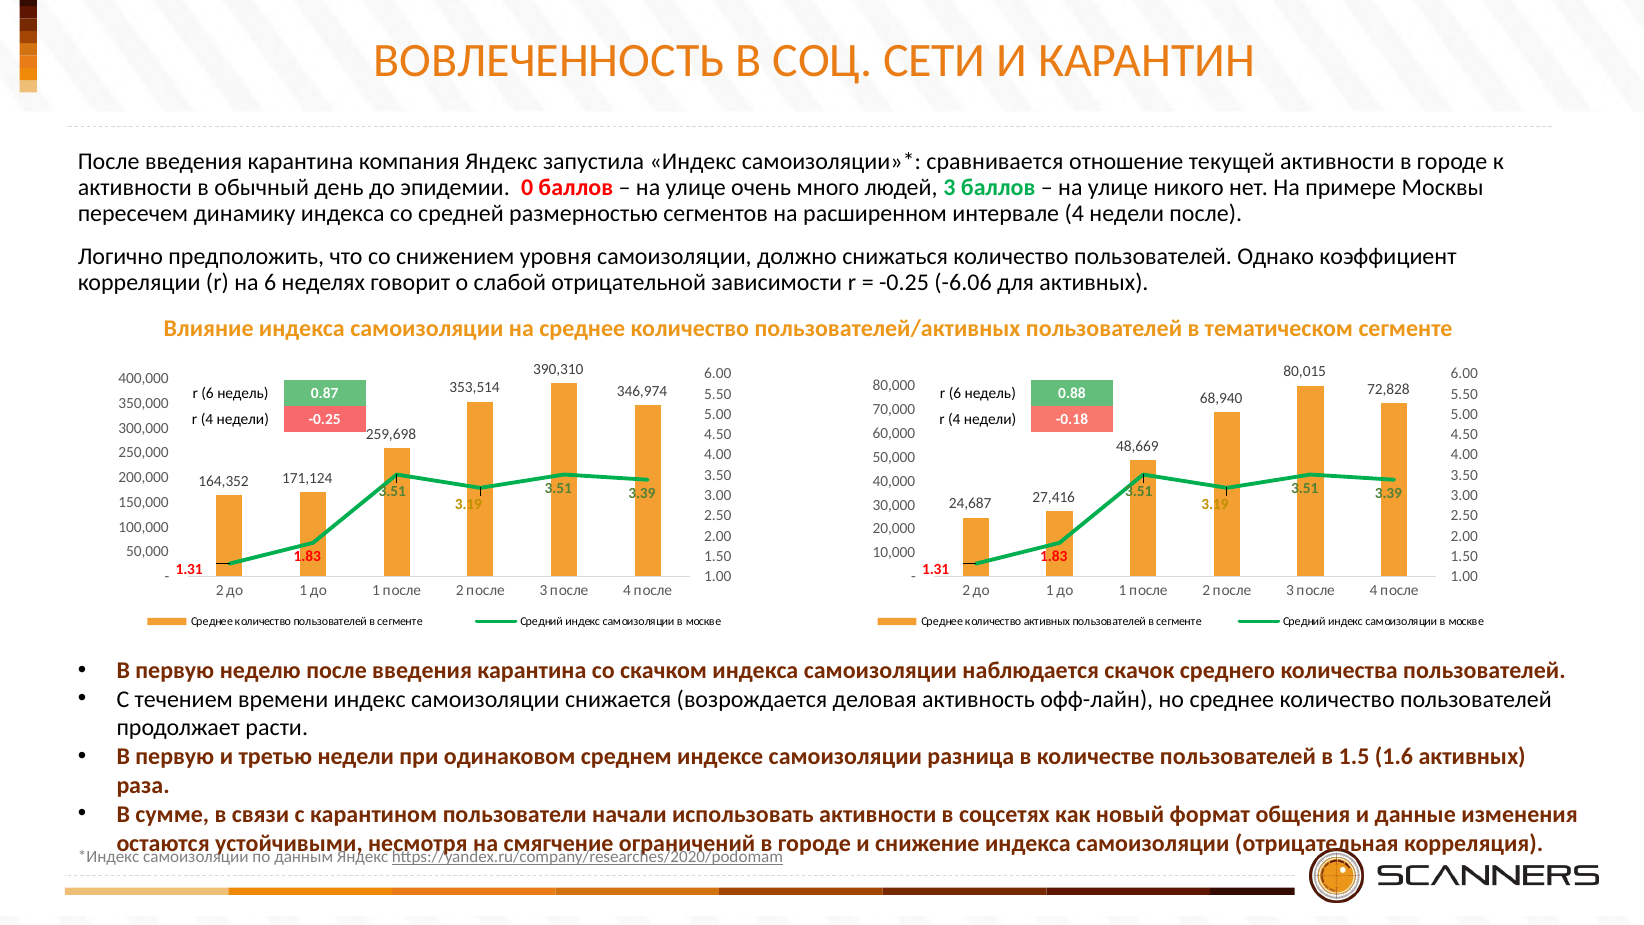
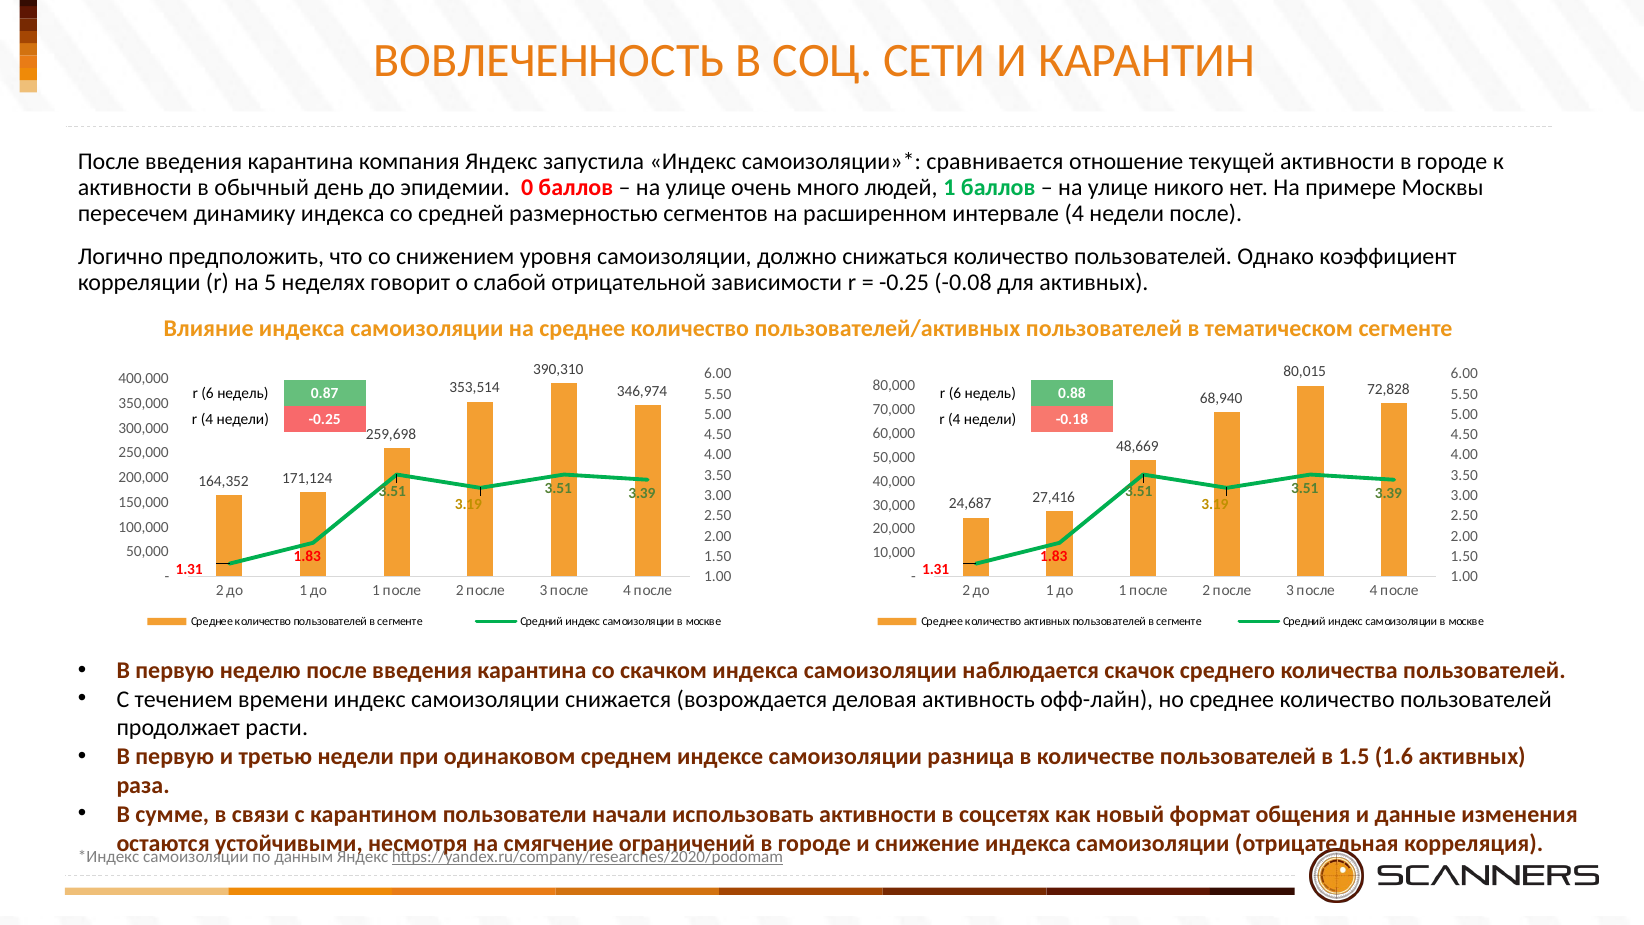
людей 3: 3 -> 1 (949, 188)
на 6: 6 -> 5 (270, 283)
-6.06: -6.06 -> -0.08 (963, 283)
